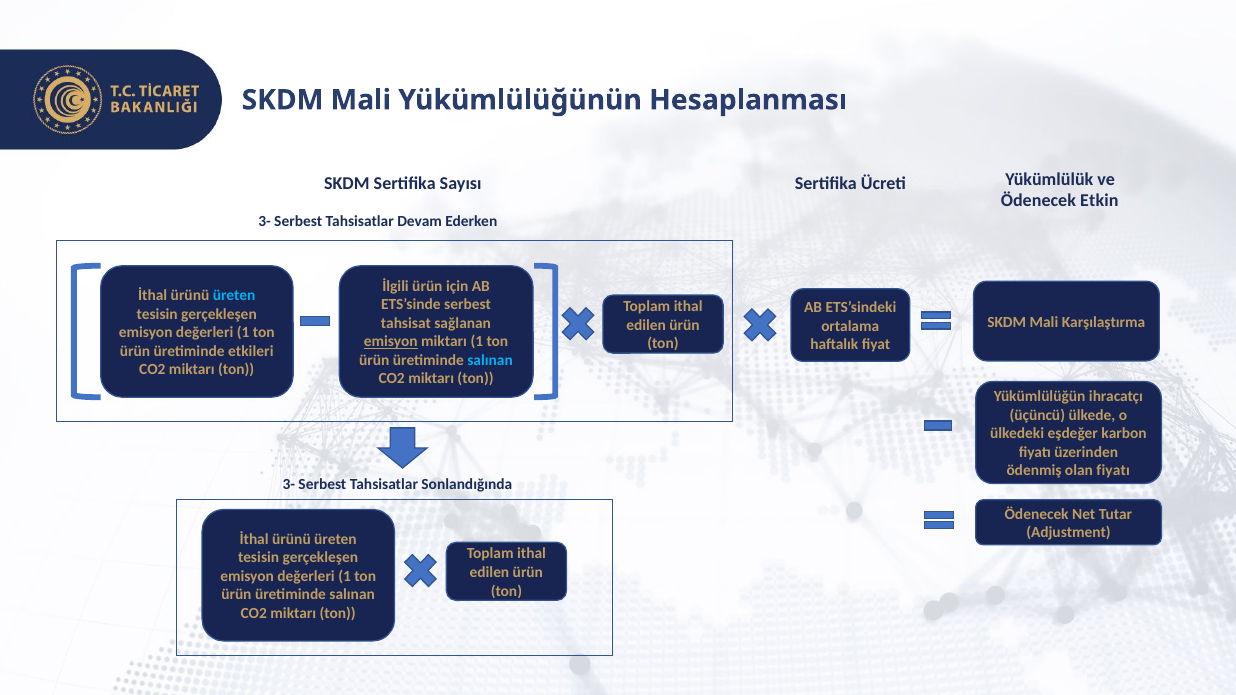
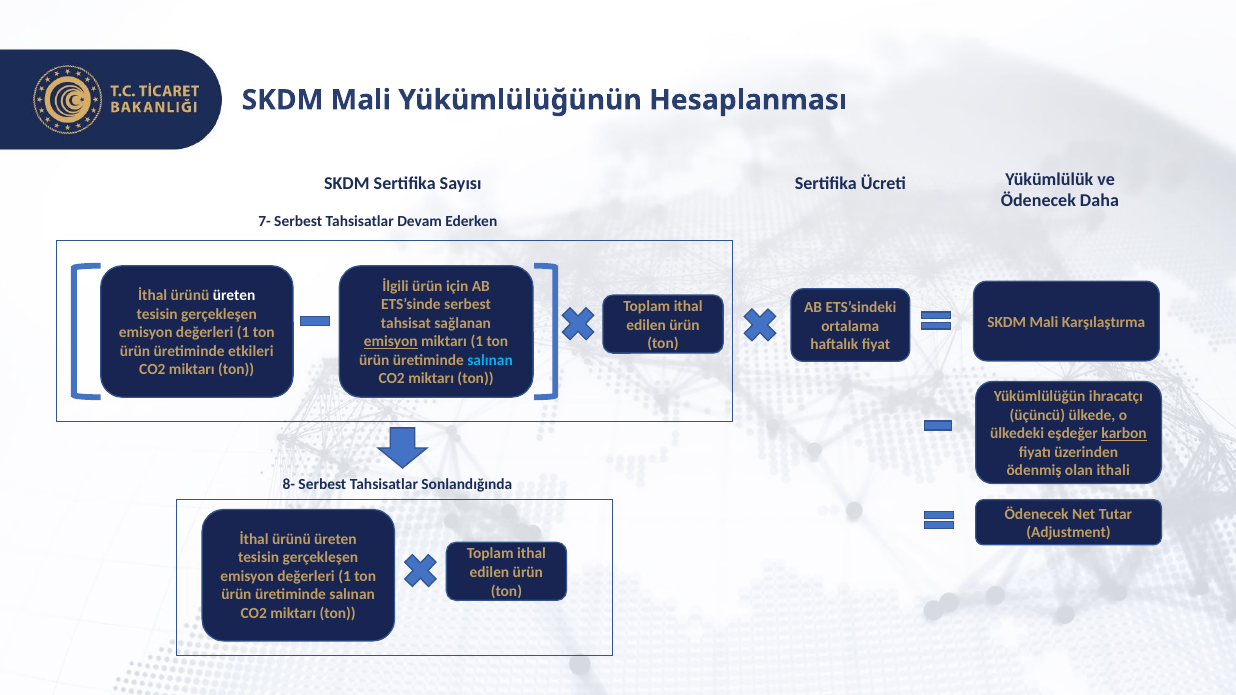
Etkin: Etkin -> Daha (1099, 201)
3-: 3- -> 7- (265, 221)
üreten colour: light blue -> white (234, 296)
karbon underline: none -> present (1124, 434)
olan fiyatı: fiyatı -> ithali (1113, 471)
3-: 3- -> 8- (289, 484)
